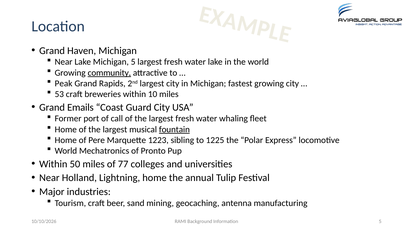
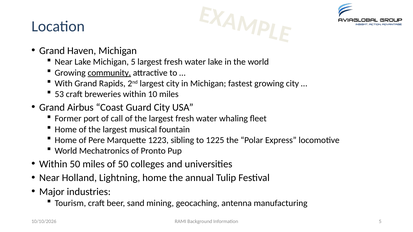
Peak: Peak -> With (64, 84)
Emails: Emails -> Airbus (80, 107)
fountain underline: present -> none (174, 130)
of 77: 77 -> 50 (123, 164)
